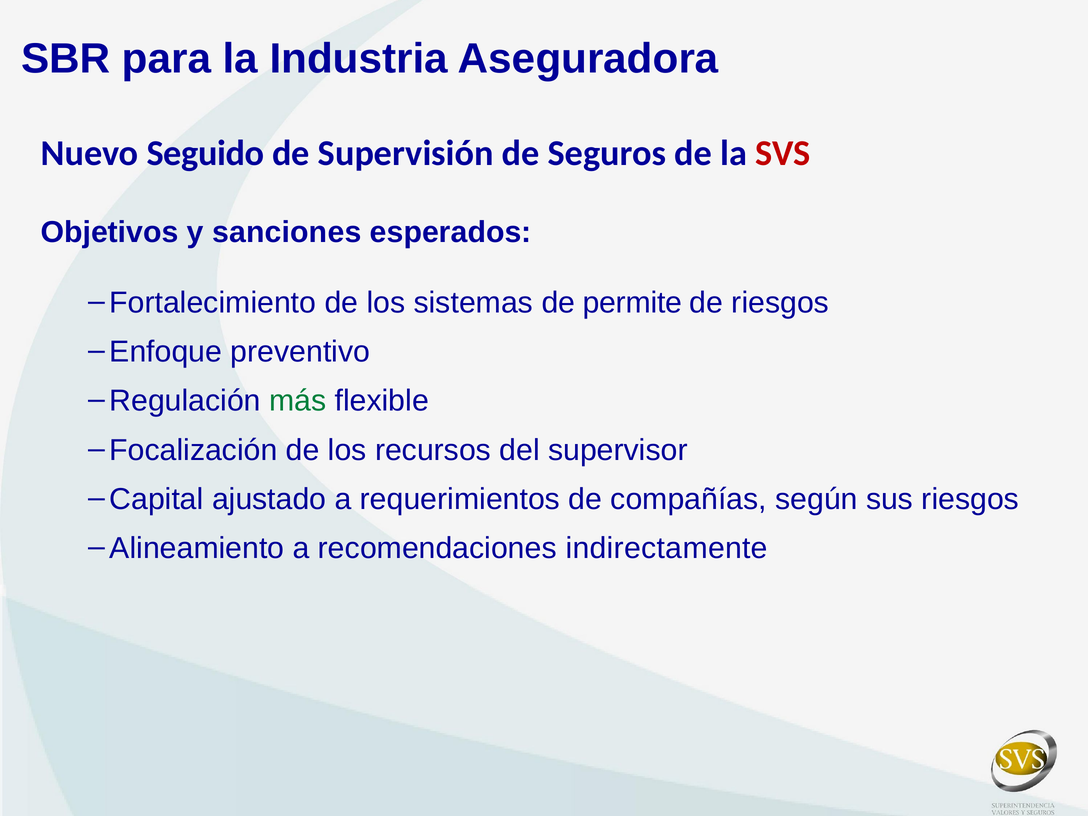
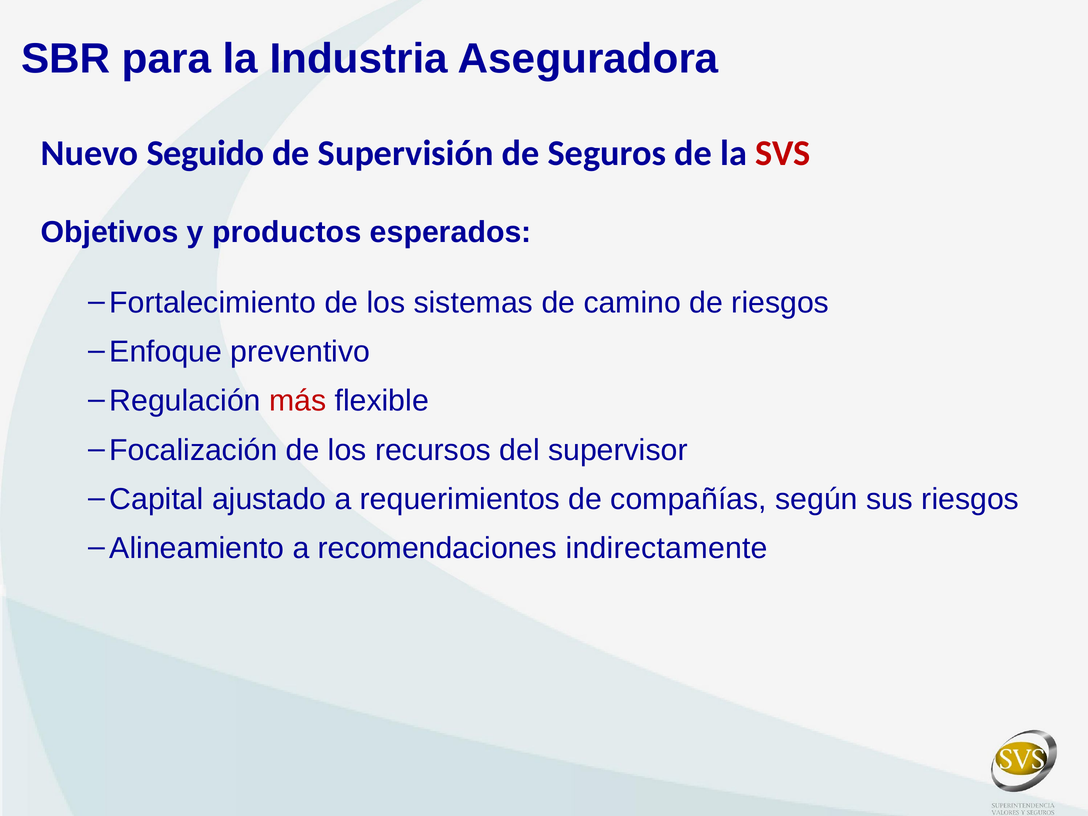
sanciones: sanciones -> productos (287, 233)
permite: permite -> camino (632, 303)
más colour: green -> red (298, 401)
